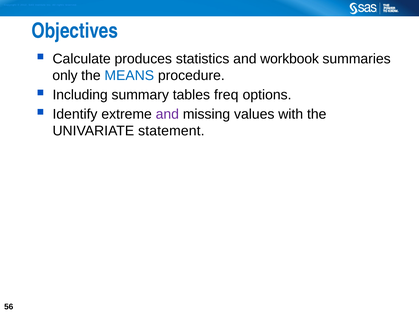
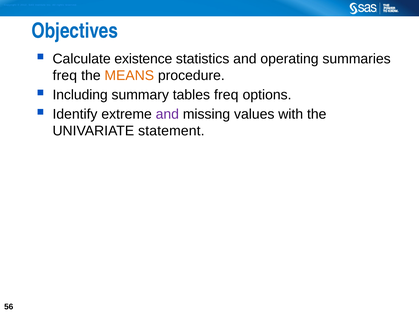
produces: produces -> existence (143, 59)
workbook: workbook -> operating (290, 59)
only: only -> freq (65, 75)
MEANS colour: blue -> orange (129, 75)
